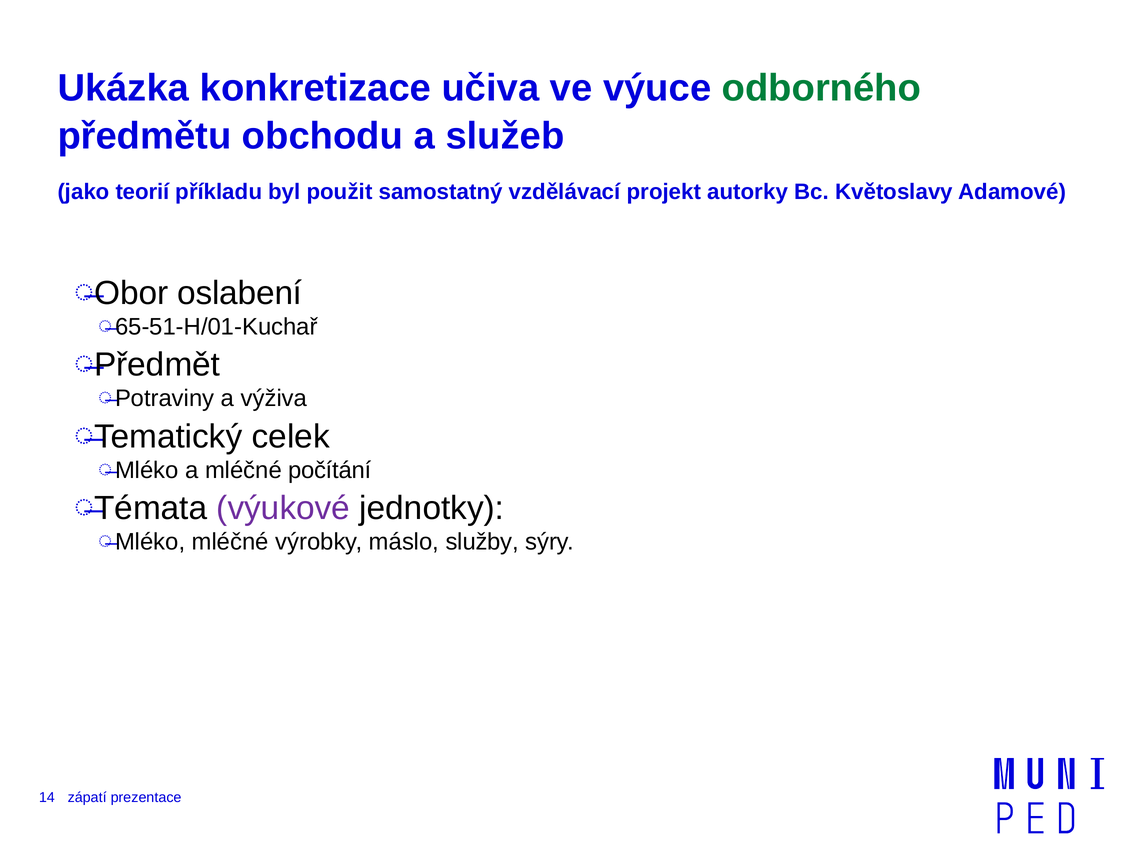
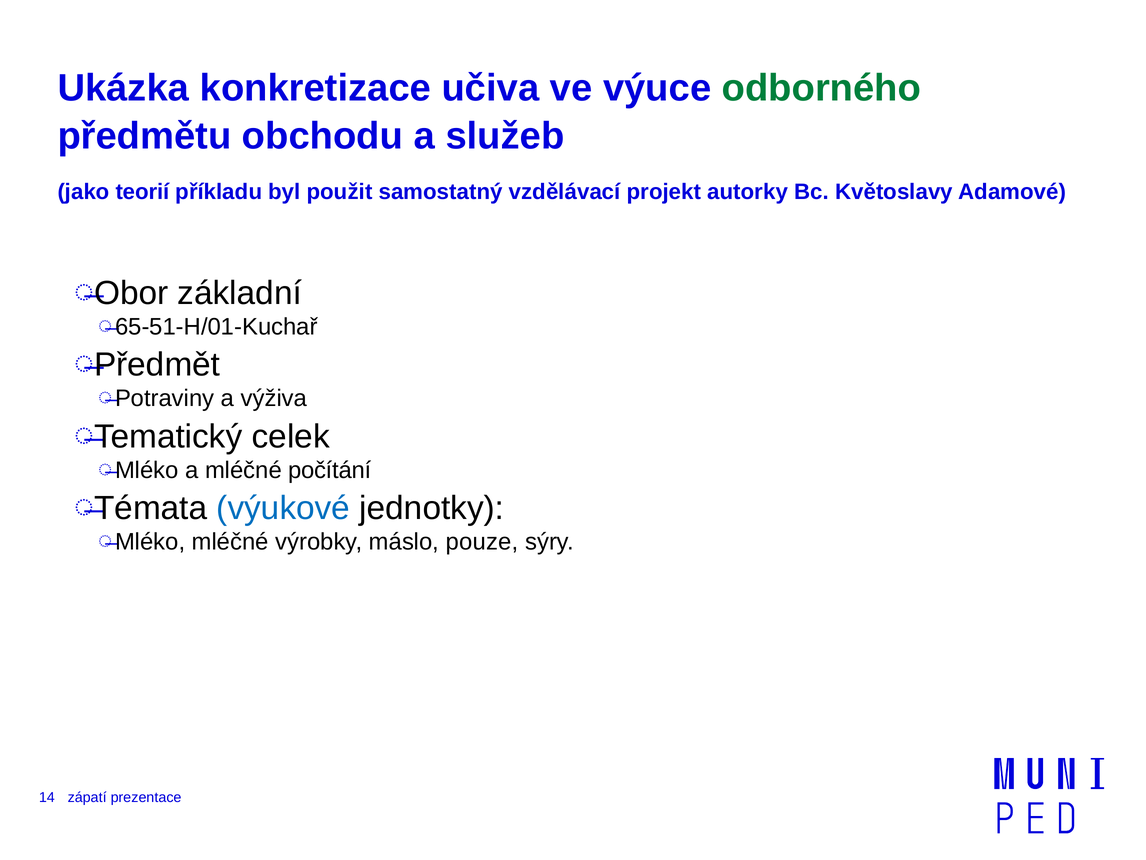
oslabení: oslabení -> základní (240, 293)
výukové colour: purple -> blue (283, 508)
služby: služby -> pouze (482, 542)
